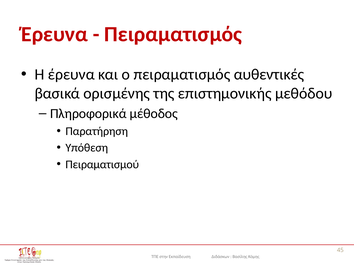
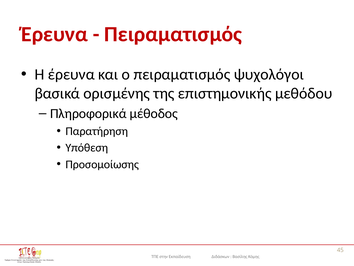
αυθεντικές: αυθεντικές -> ψυχολόγοι (269, 74)
Πειραματισμού: Πειραματισμού -> Προσομοίωσης (102, 164)
